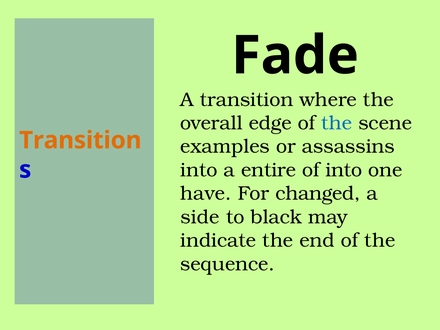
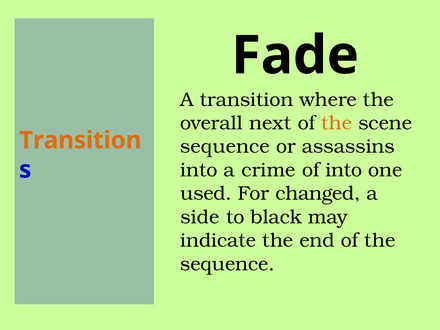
edge: edge -> next (270, 123)
the colour: blue -> orange (337, 123)
examples: examples -> sequence (225, 147)
entire: entire -> crime (268, 170)
have: have -> used (206, 193)
